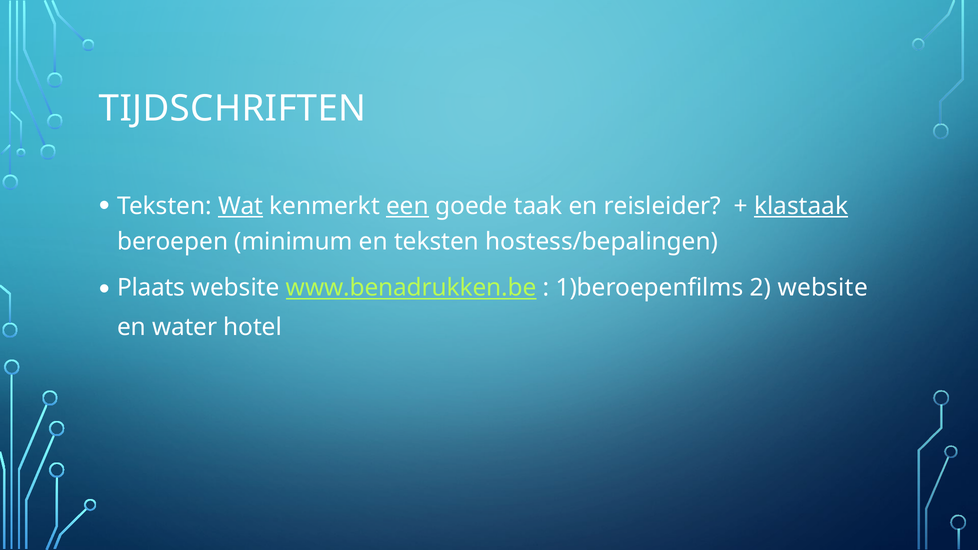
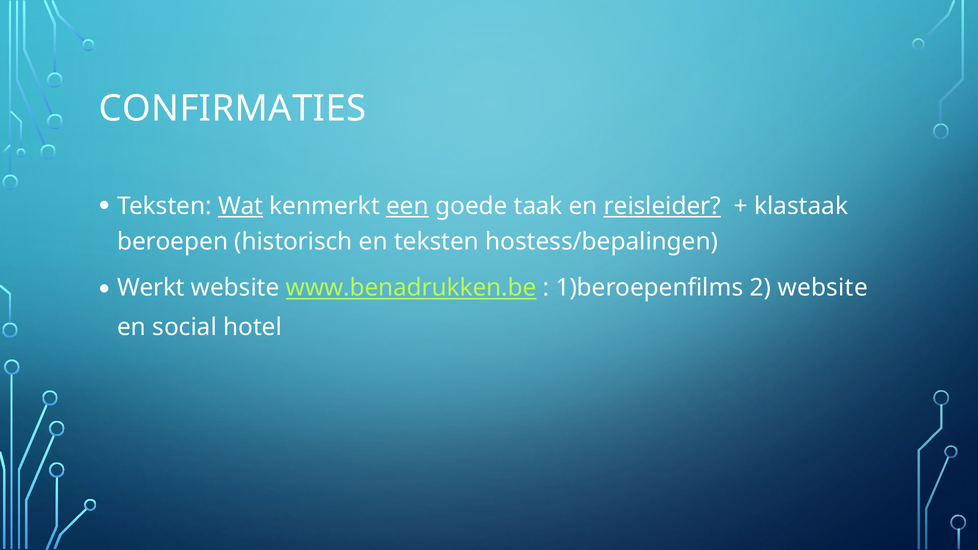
TIJDSCHRIFTEN: TIJDSCHRIFTEN -> CONFIRMATIES (233, 109)
reisleider underline: none -> present (662, 206)
klastaak underline: present -> none (801, 206)
minimum: minimum -> historisch (293, 242)
Plaats: Plaats -> Werkt (151, 288)
water: water -> social (185, 327)
